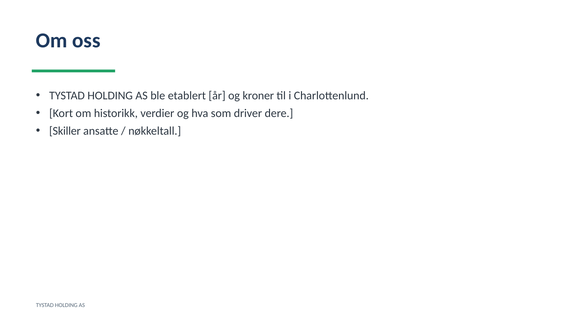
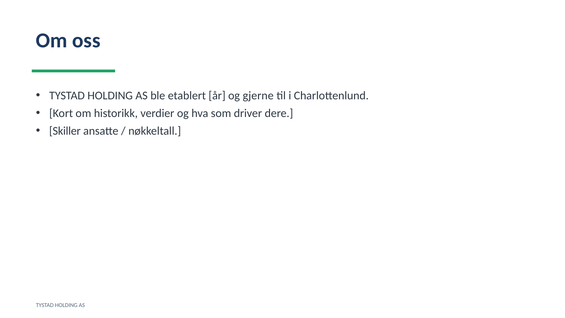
kroner: kroner -> gjerne (258, 96)
